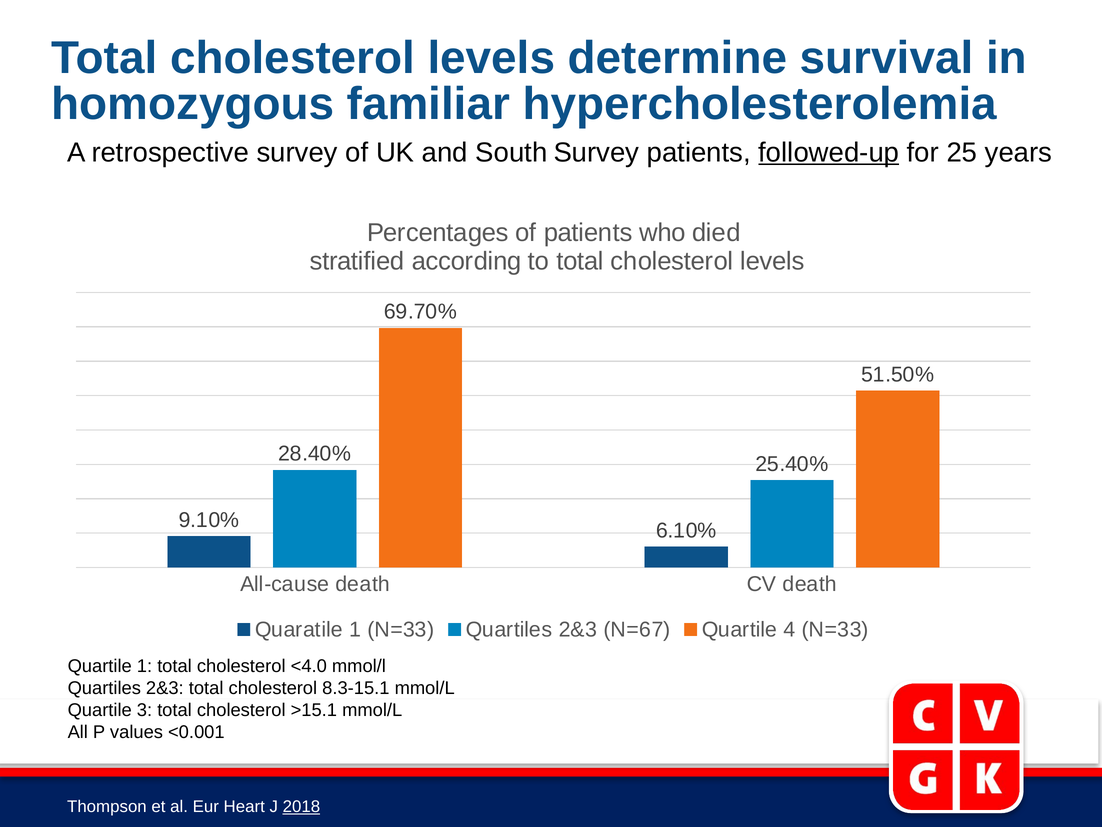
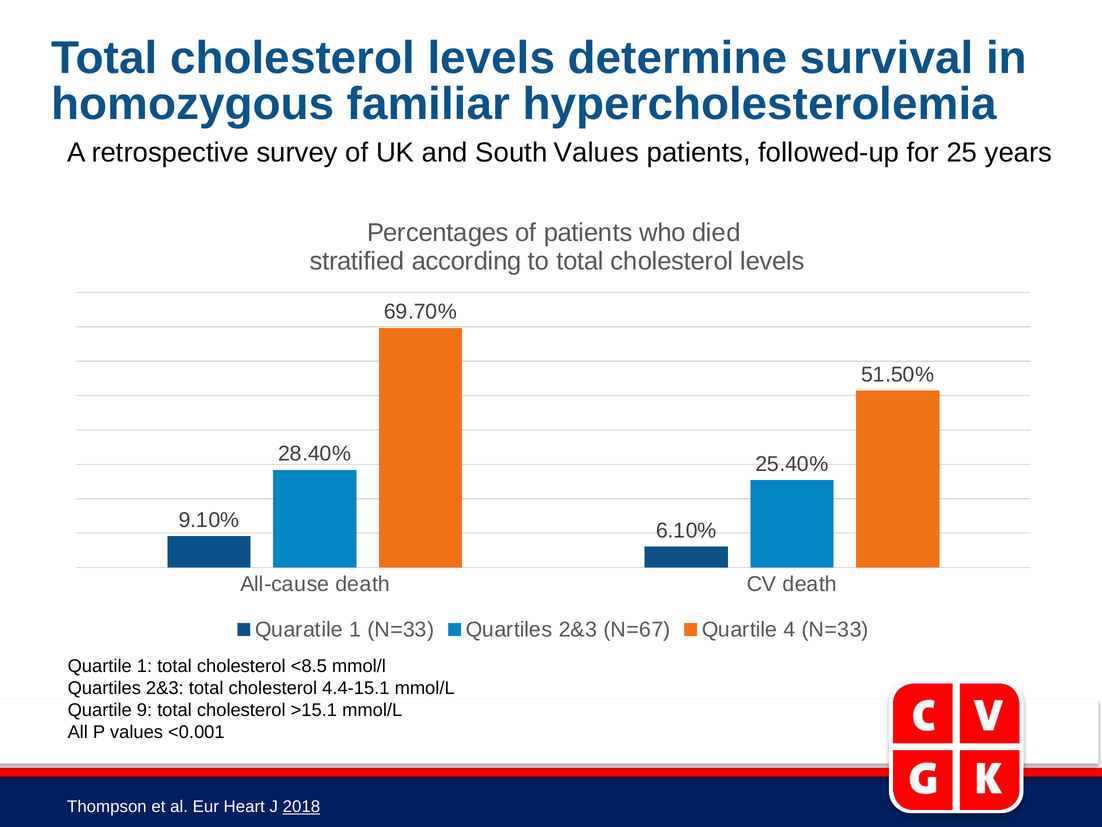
South Survey: Survey -> Values (596, 152)
followed-up underline: present -> none (829, 152)
<4.0: <4.0 -> <8.5 (309, 666)
8.3-15.1: 8.3-15.1 -> 4.4-15.1 (356, 688)
3: 3 -> 9 (144, 710)
